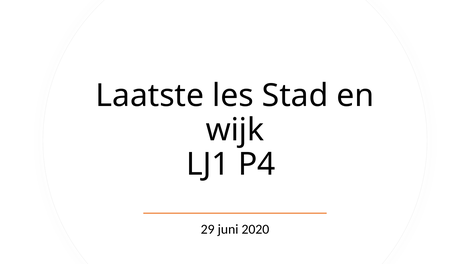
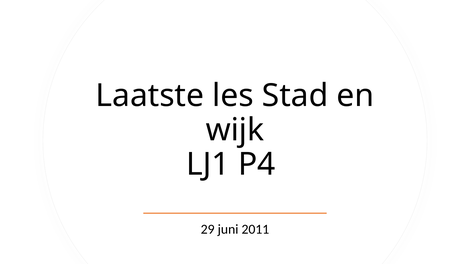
2020: 2020 -> 2011 (255, 230)
